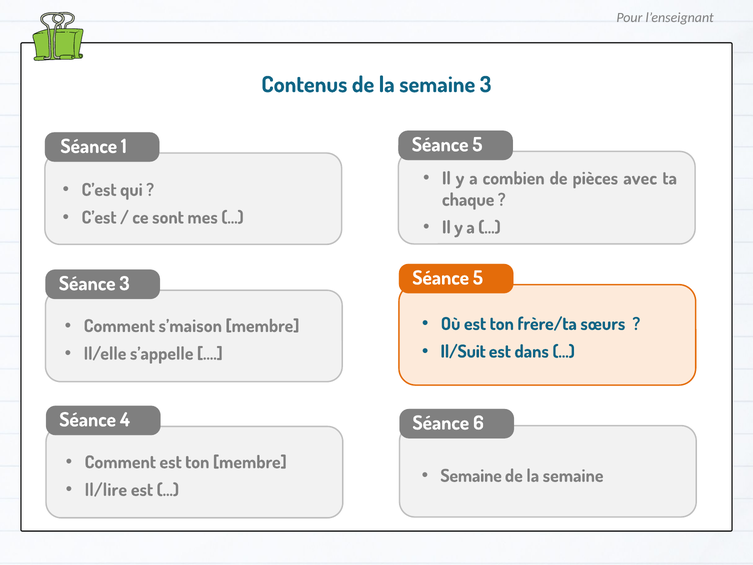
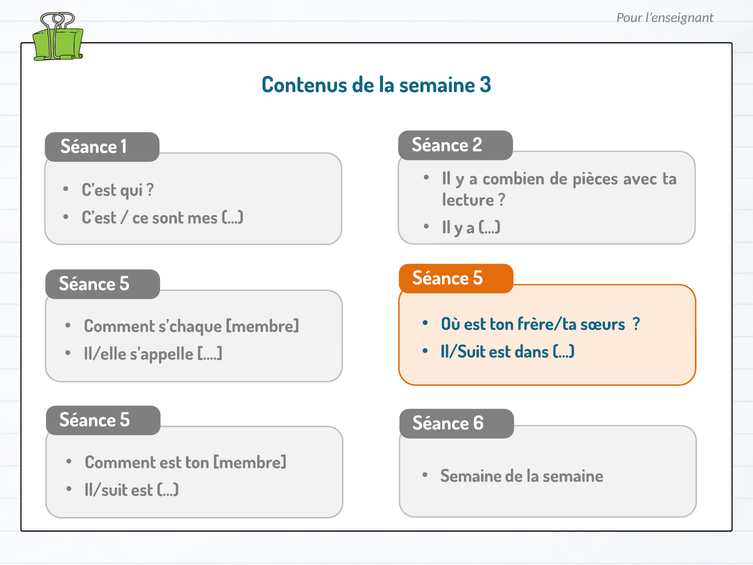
5: 5 -> 2 (477, 145)
chaque: chaque -> lecture (468, 200)
3: 3 -> 5 (124, 284)
s’maison: s’maison -> s’chaque (190, 326)
4: 4 -> 5 (125, 420)
Il/lire: Il/lire -> Il/suit (106, 490)
